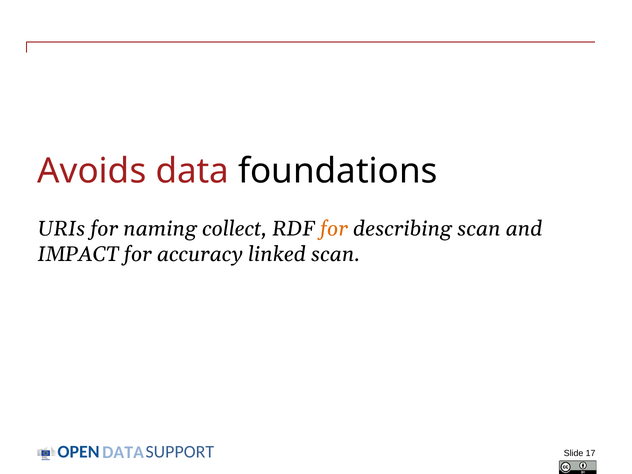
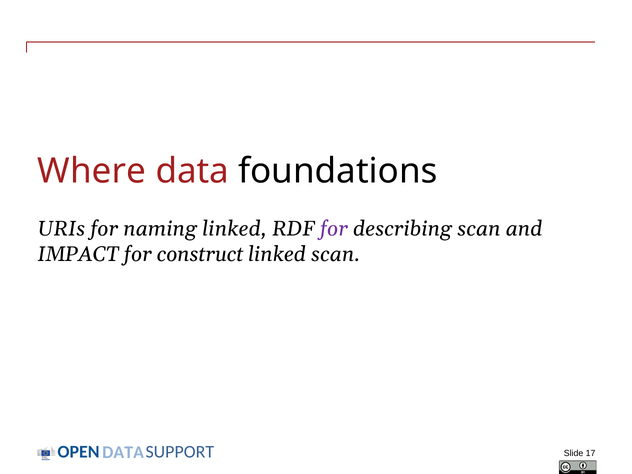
Avoids: Avoids -> Where (92, 171)
naming collect: collect -> linked (234, 229)
for colour: orange -> purple (334, 229)
accuracy: accuracy -> construct (200, 254)
